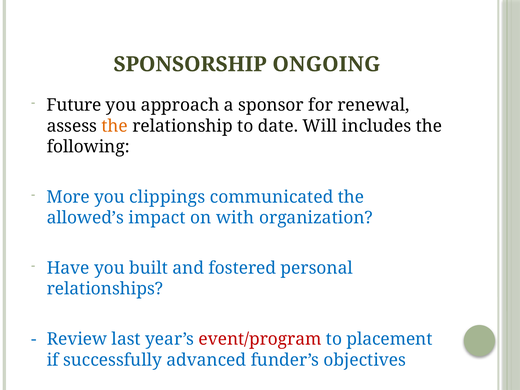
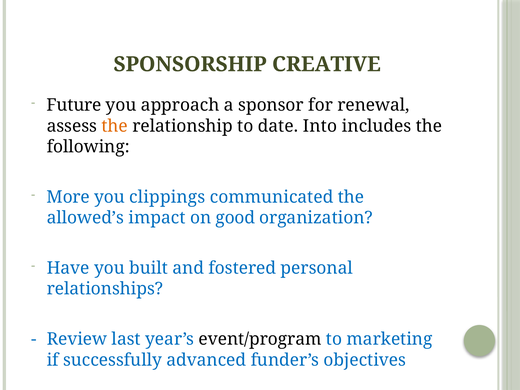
ONGOING: ONGOING -> CREATIVE (326, 64)
Will: Will -> Into (320, 126)
with: with -> good (235, 218)
event/program colour: red -> black (260, 339)
placement: placement -> marketing (390, 339)
